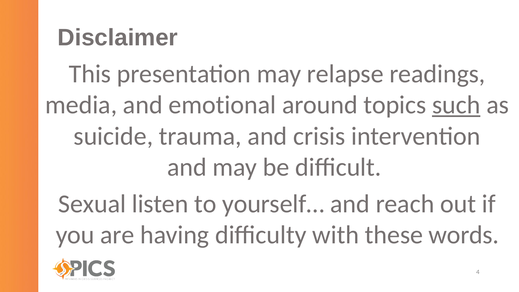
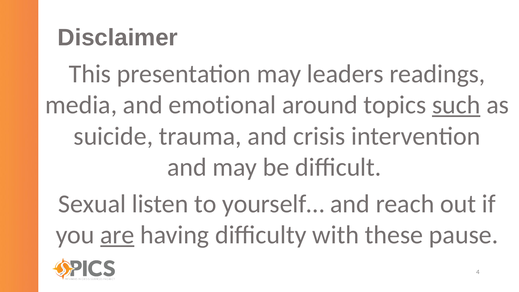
relapse: relapse -> leaders (345, 74)
are underline: none -> present (117, 235)
words: words -> pause (464, 235)
